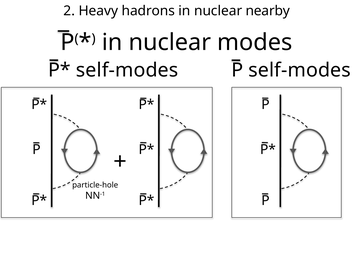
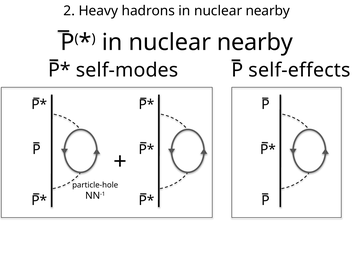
modes: modes -> nearby (255, 43)
P self-modes: self-modes -> self-effects (300, 70)
